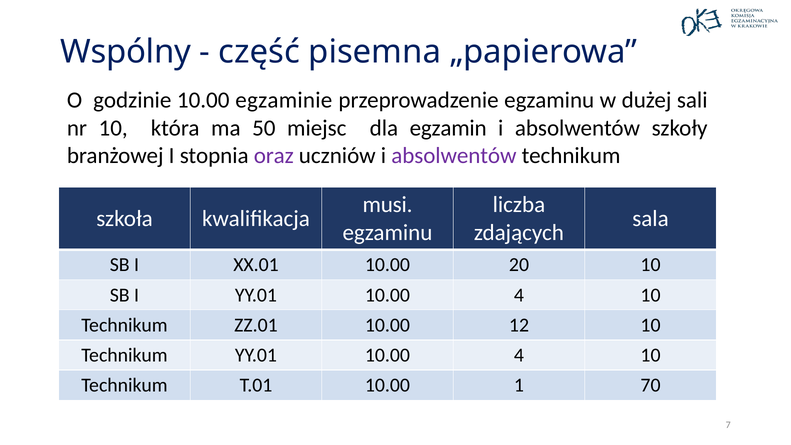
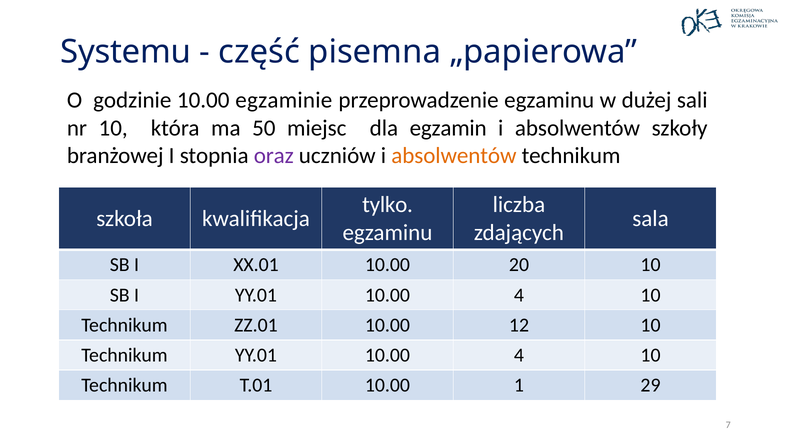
Wspólny: Wspólny -> Systemu (126, 52)
absolwentów colour: purple -> orange (454, 156)
musi: musi -> tylko (388, 205)
70: 70 -> 29 (651, 385)
